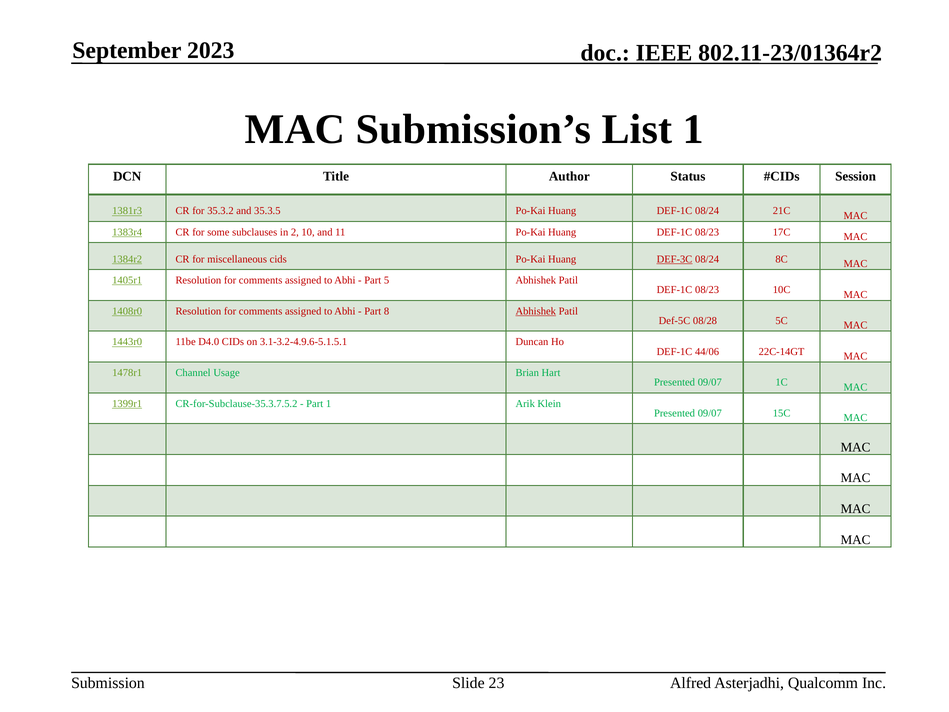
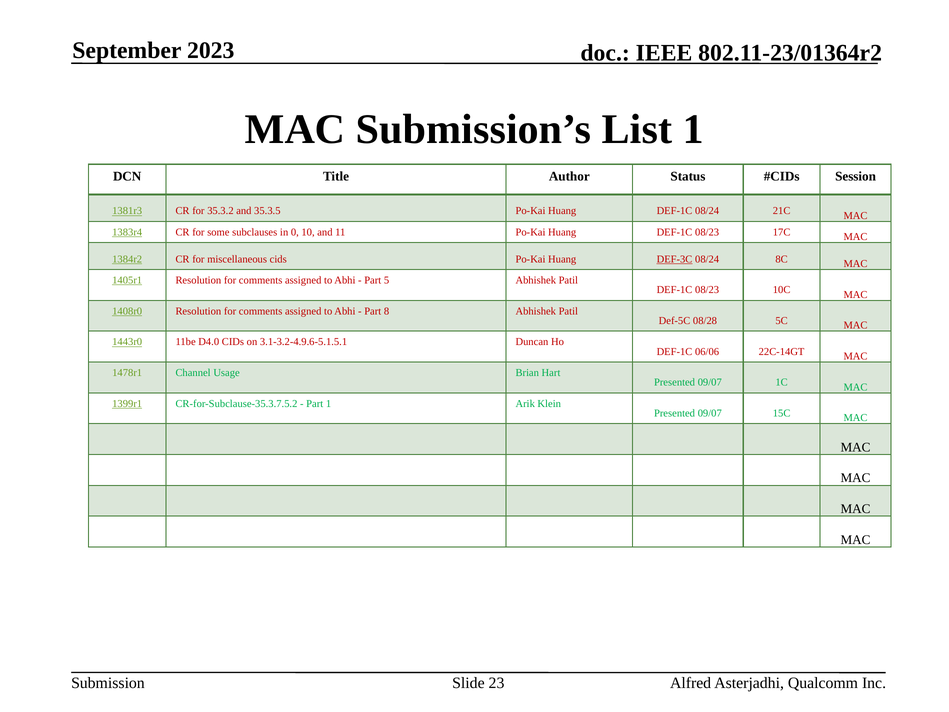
2: 2 -> 0 (295, 232)
Abhishek underline: present -> none (536, 311)
44/06: 44/06 -> 06/06 (707, 351)
